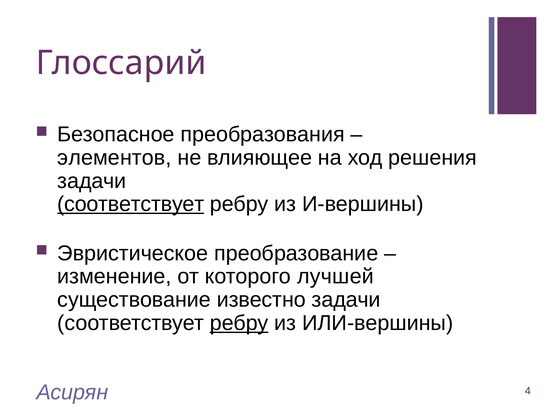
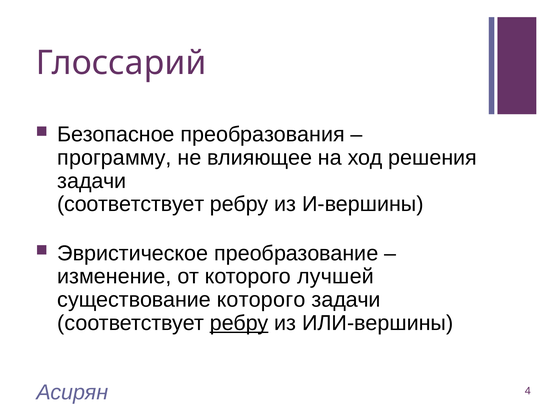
элементов: элементов -> программу (114, 157)
соответствует underline: present -> none (131, 204)
существование известно: известно -> которого (261, 299)
